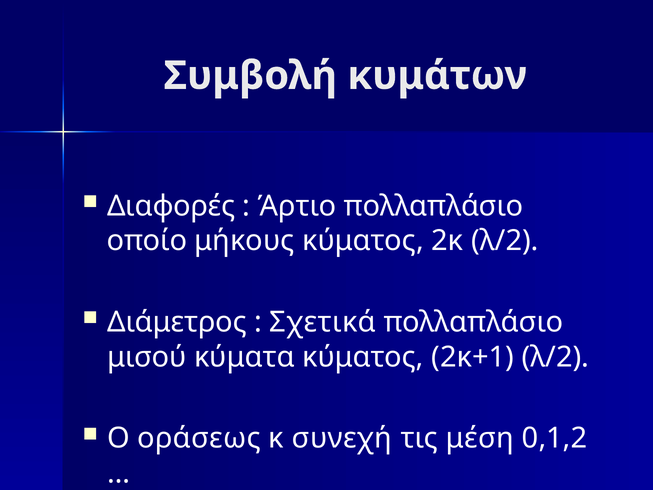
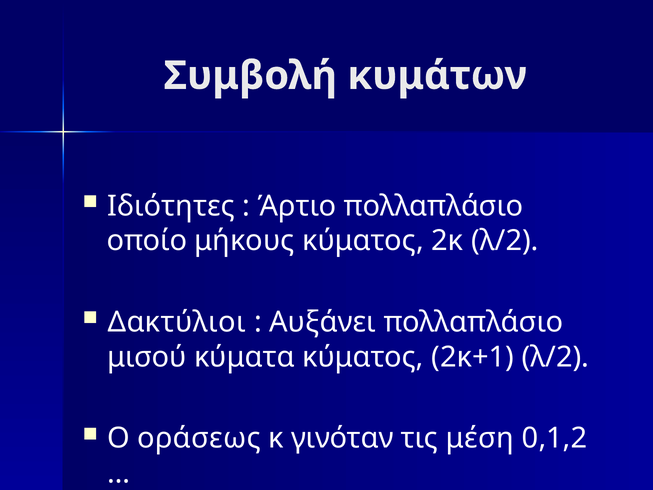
Διαφορές: Διαφορές -> Ιδιότητες (171, 206)
Διάμετρος: Διάμετρος -> Δακτύλιοι (177, 322)
Σχετικά: Σχετικά -> Αυξάνει (323, 322)
συνεχή: συνεχή -> γινόταν (342, 438)
